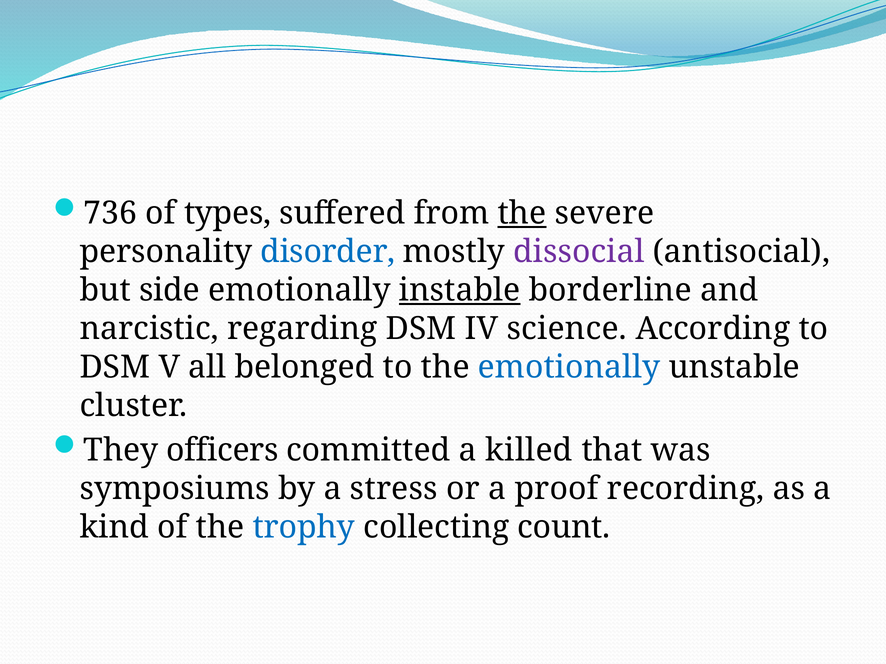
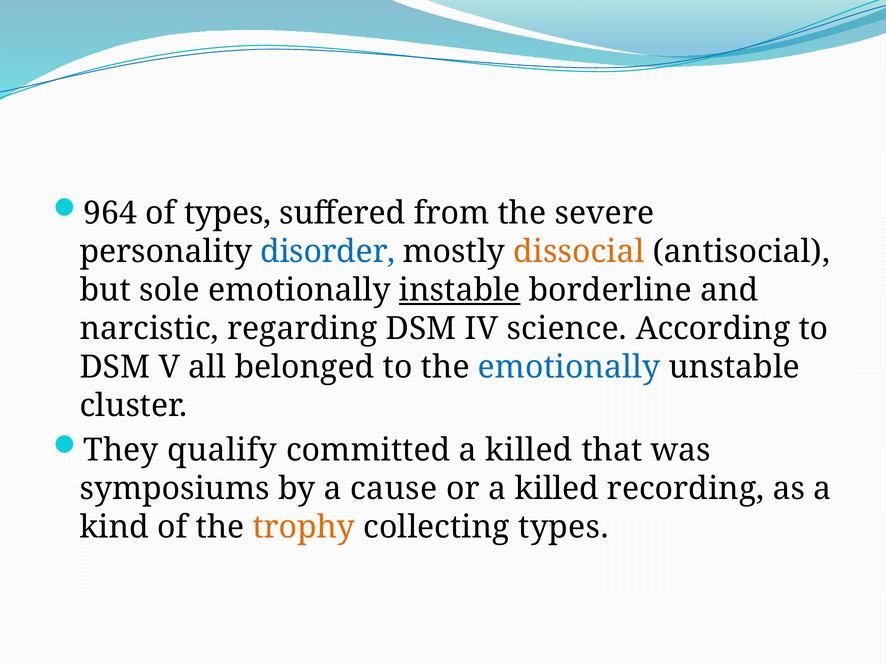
736: 736 -> 964 (110, 213)
the underline: present -> none (522, 213)
dissocial colour: purple -> orange (579, 252)
side: side -> sole (169, 290)
officers: officers -> qualify (222, 451)
stress: stress -> cause (394, 489)
or a proof: proof -> killed (557, 489)
trophy colour: blue -> orange (304, 528)
collecting count: count -> types (564, 528)
